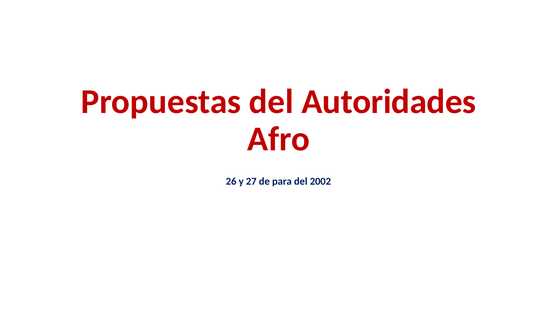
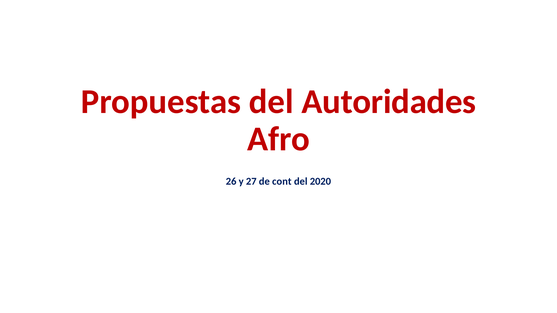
para: para -> cont (282, 182)
2002: 2002 -> 2020 (320, 182)
